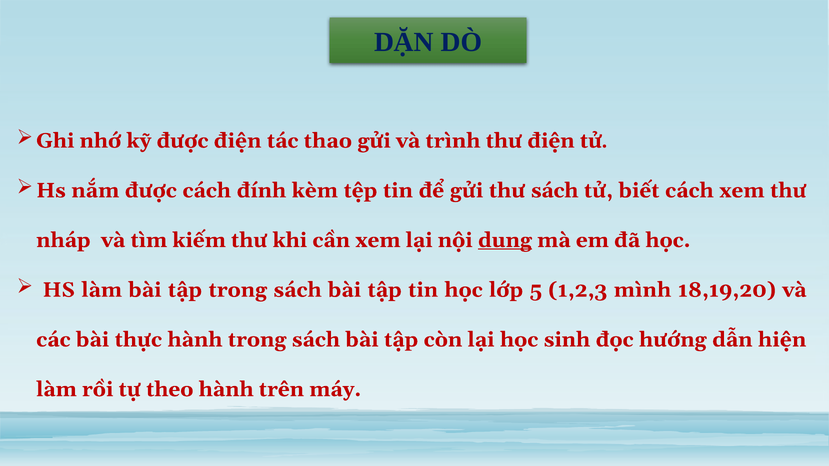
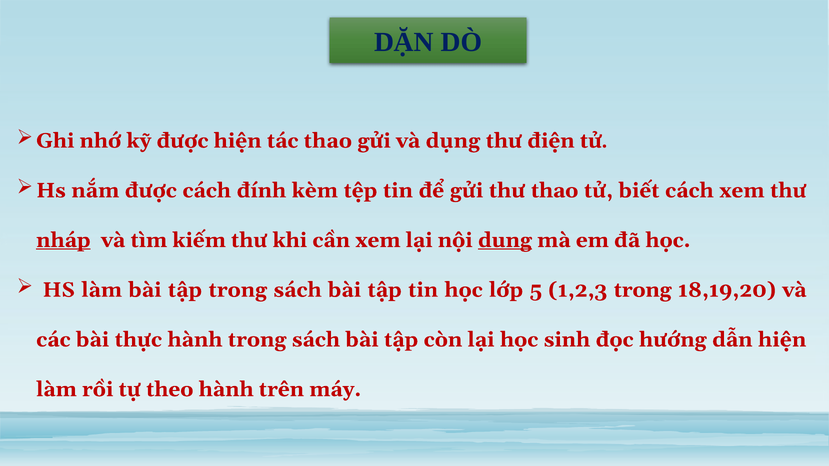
được điện: điện -> hiện (238, 141)
trình: trình -> dụng (453, 141)
thư sách: sách -> thao (555, 191)
nháp underline: none -> present (63, 240)
1,2,3 mình: mình -> trong (643, 290)
